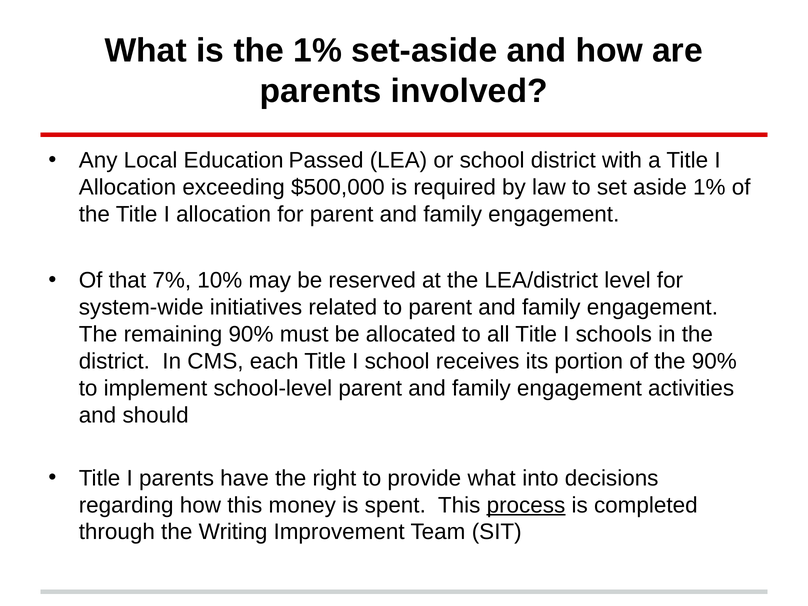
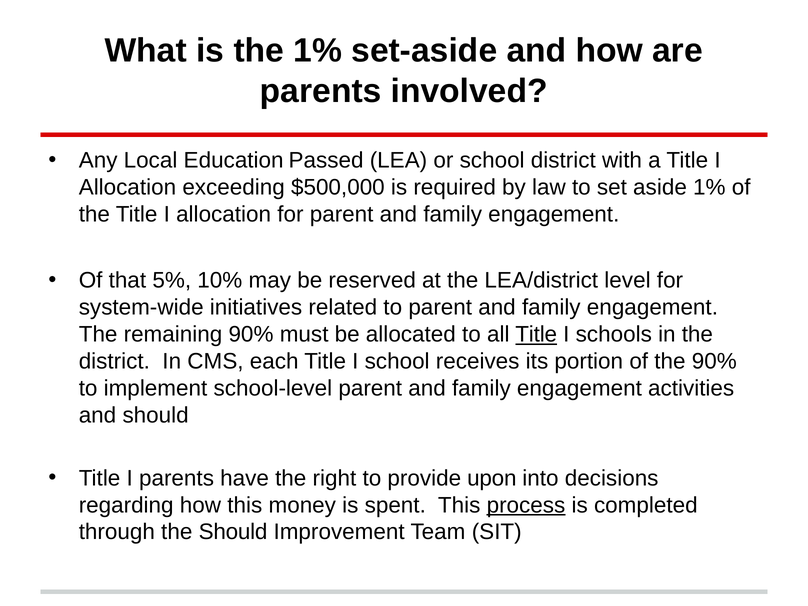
7%: 7% -> 5% (172, 281)
Title underline: none -> present (536, 334)
provide what: what -> upon (492, 478)
the Writing: Writing -> Should (233, 532)
